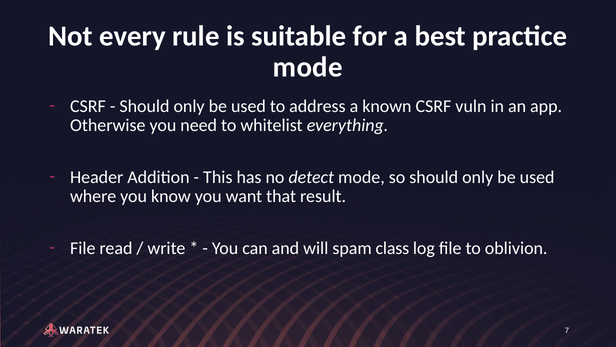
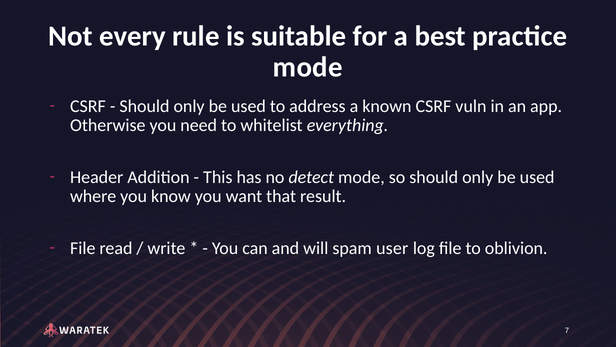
class: class -> user (392, 248)
